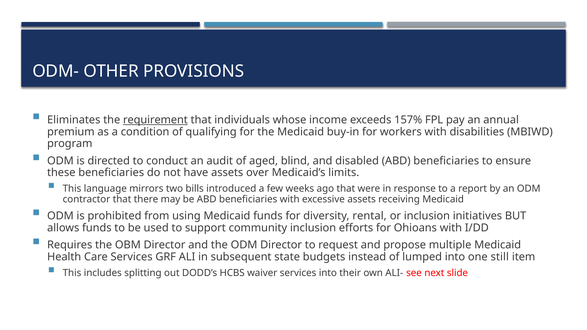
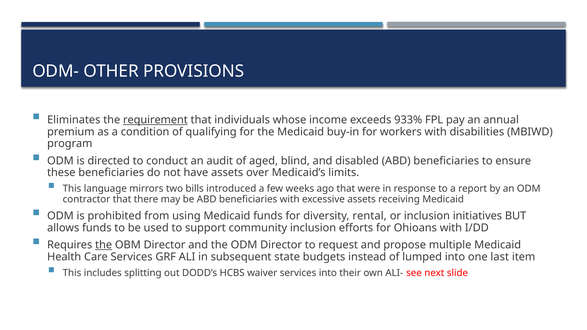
157%: 157% -> 933% (408, 120)
the underline: none -> present (104, 245)
still: still -> last (500, 257)
